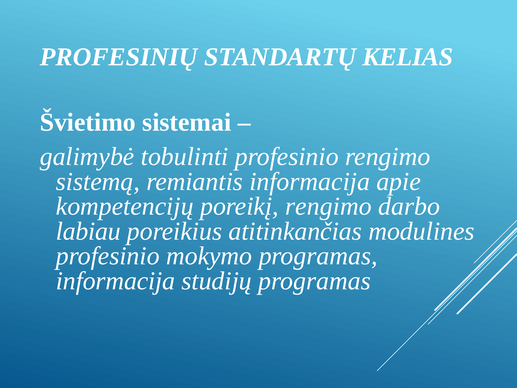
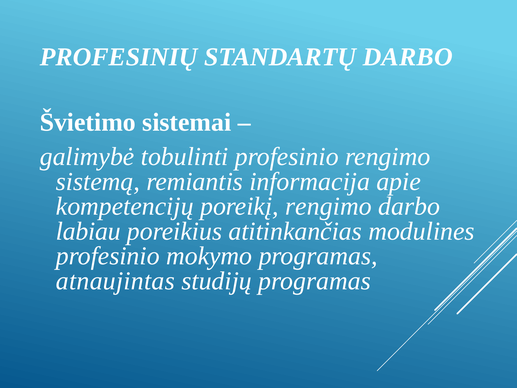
STANDARTŲ KELIAS: KELIAS -> DARBO (408, 57)
informacija: informacija -> atnaujintas (115, 281)
